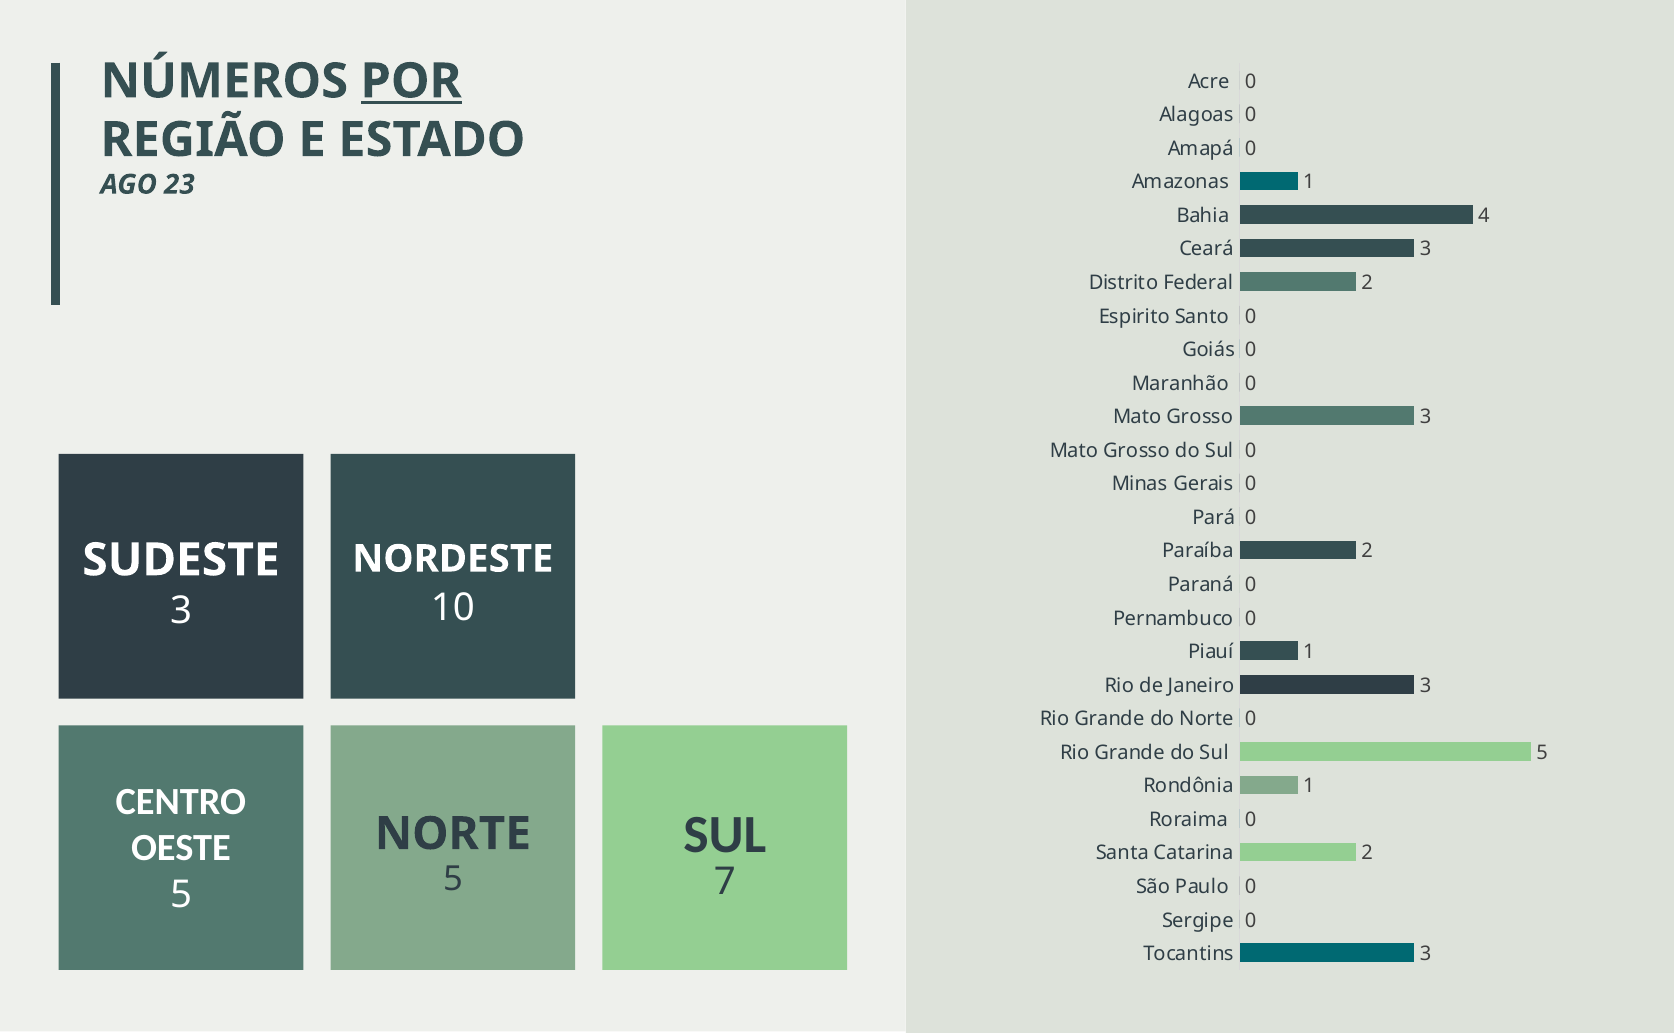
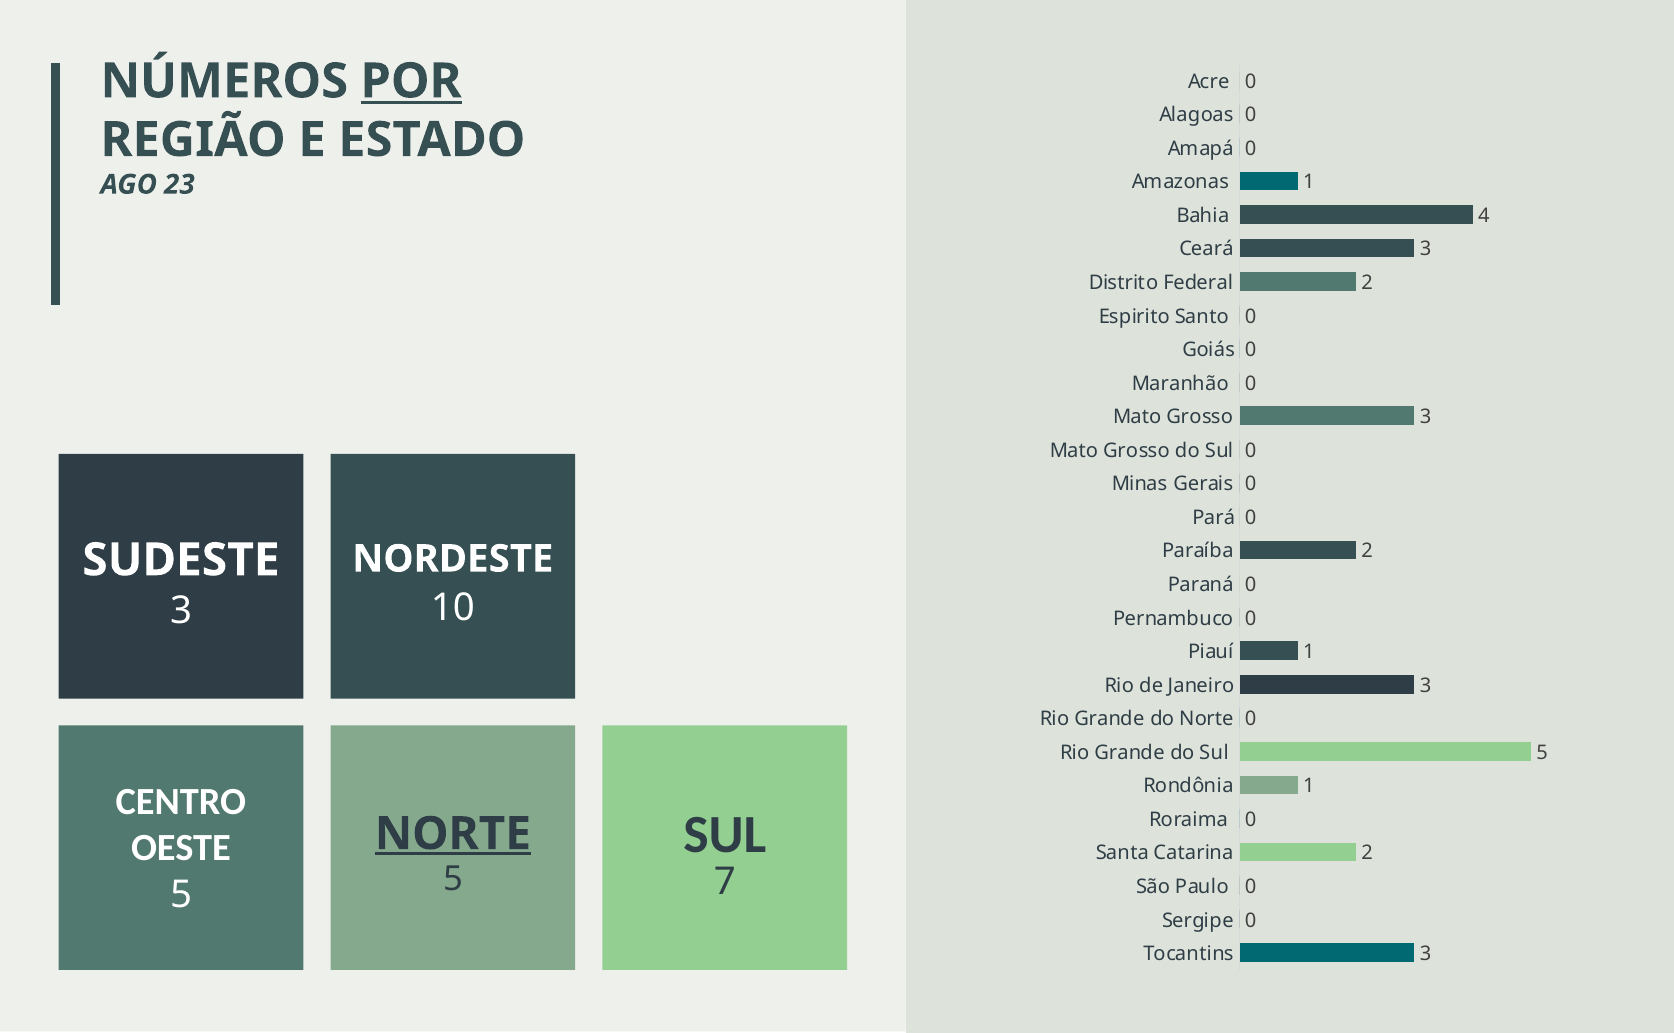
NORTE underline: none -> present (453, 834)
